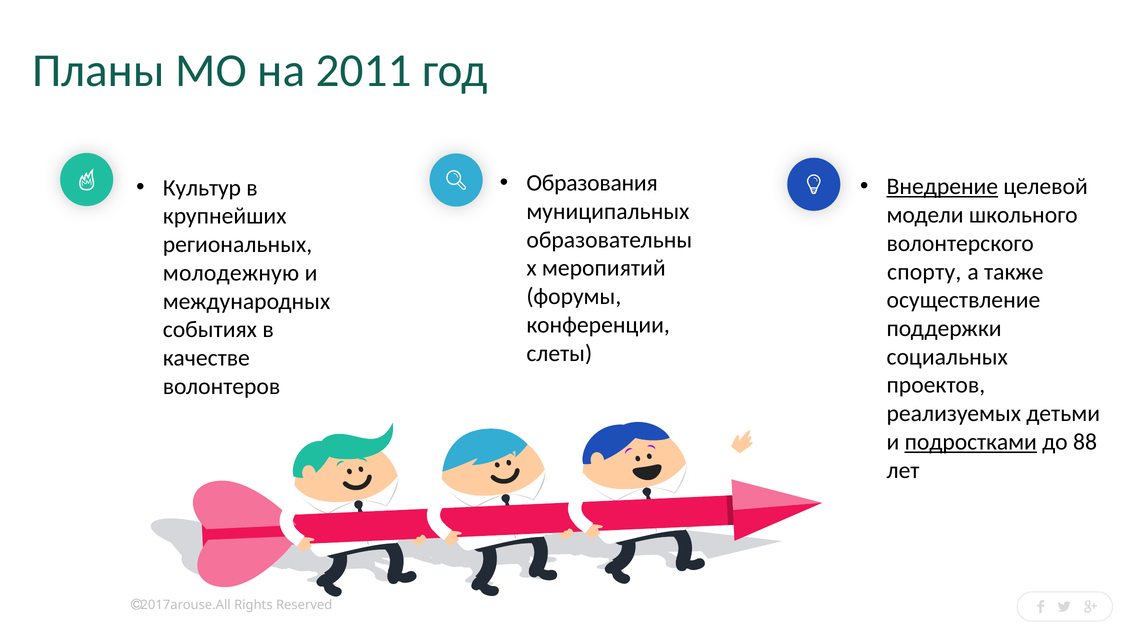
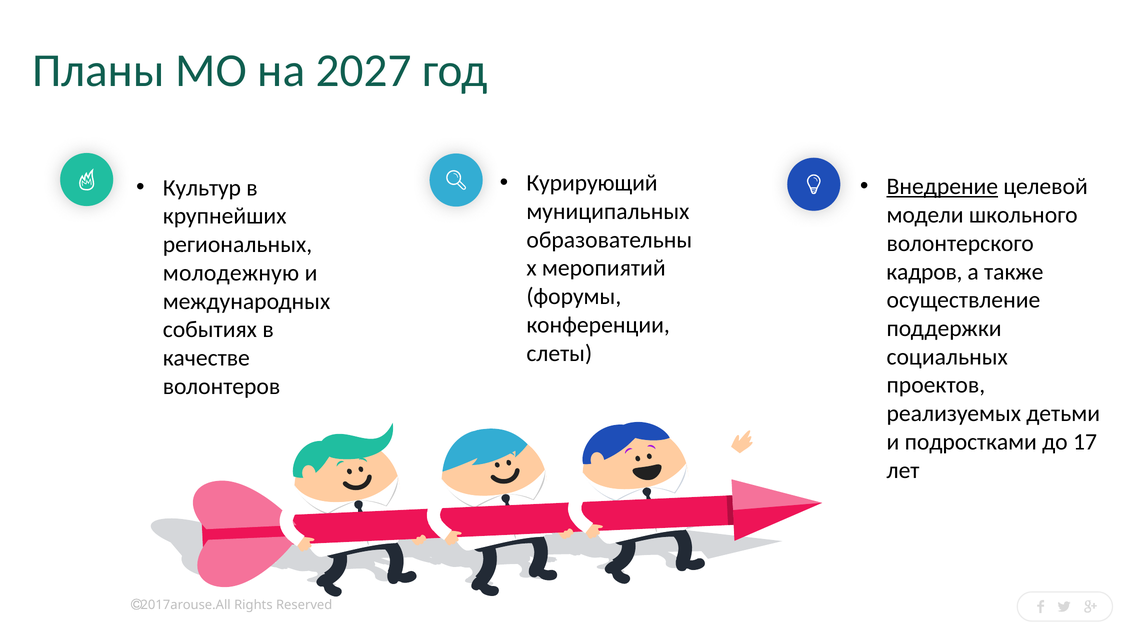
2011: 2011 -> 2027 (364, 71)
Образования: Образования -> Курирующий (592, 183)
спорту: спорту -> кадров (924, 272)
подростками underline: present -> none (971, 442)
88: 88 -> 17 (1085, 442)
